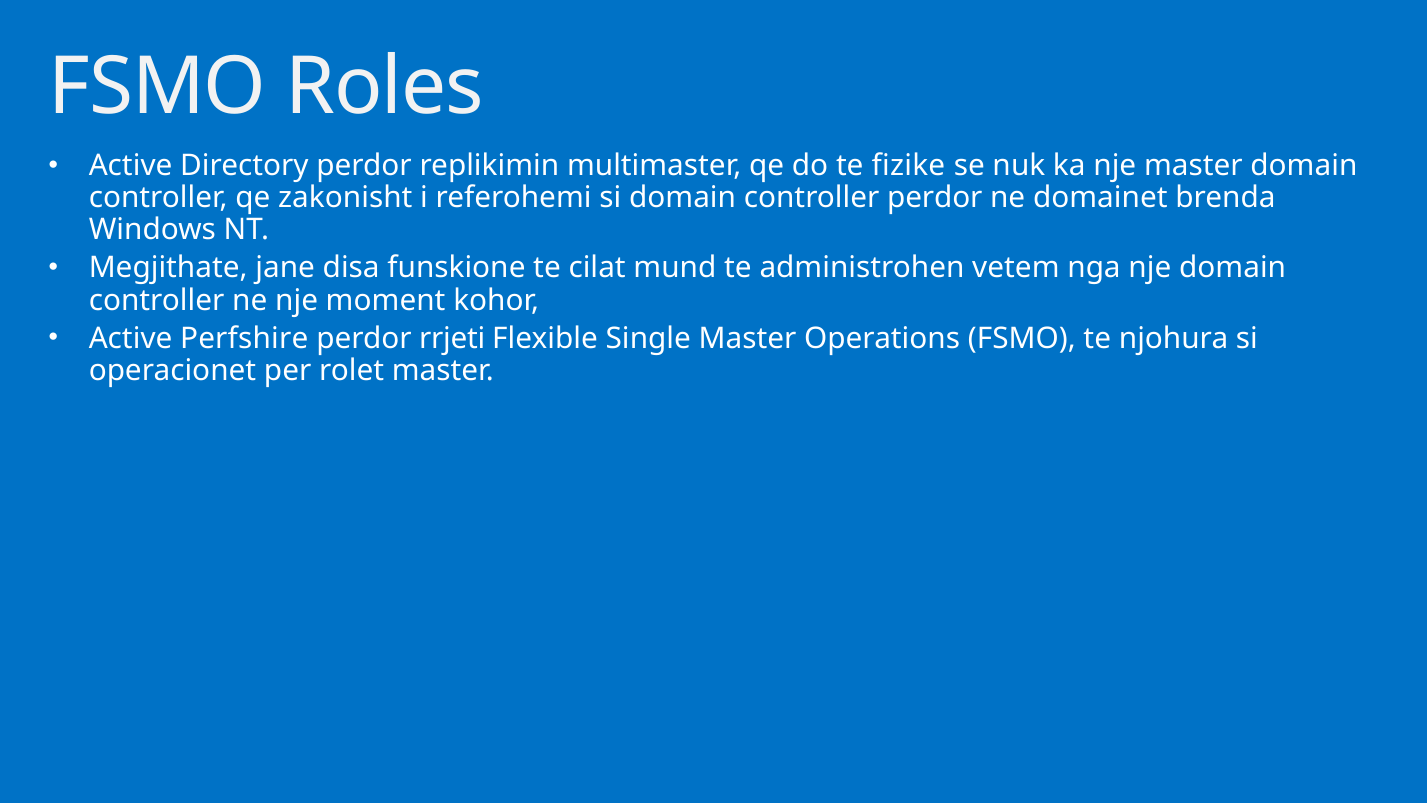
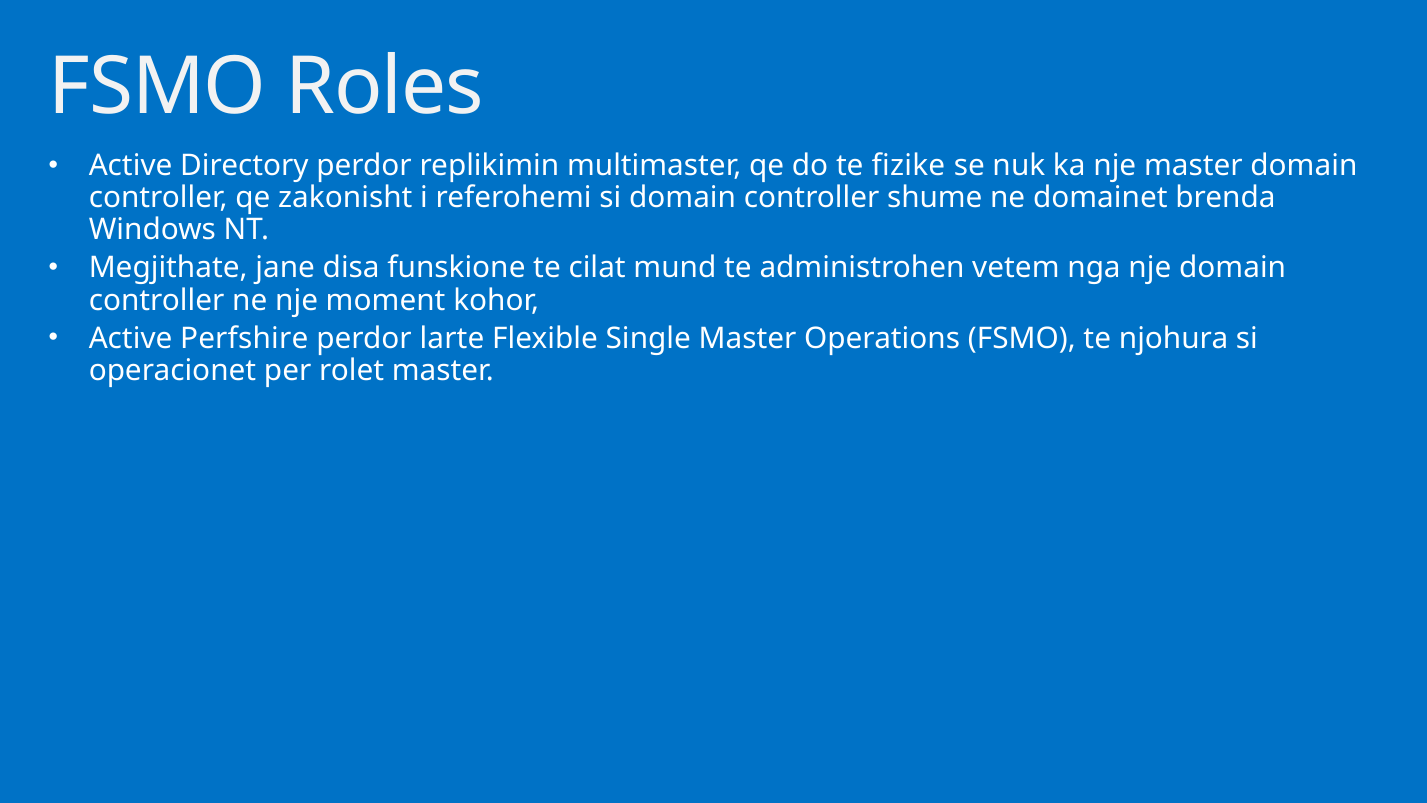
controller perdor: perdor -> shume (935, 198)
rrjeti: rrjeti -> larte (452, 338)
